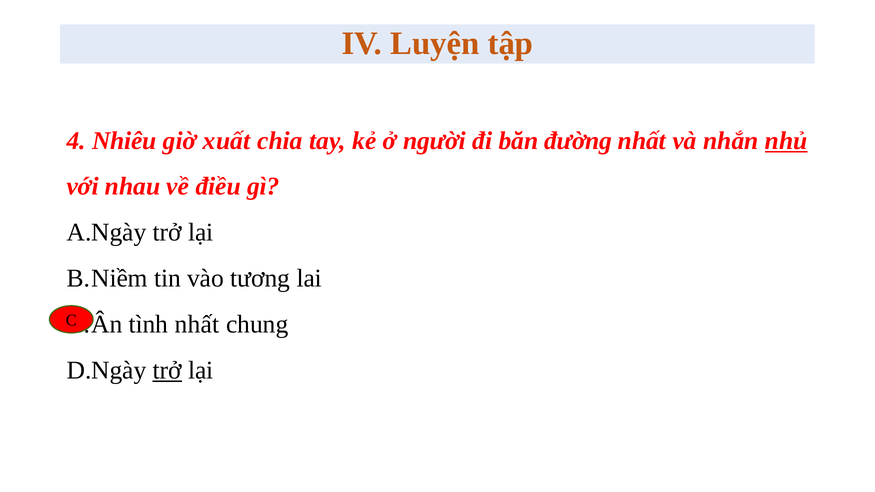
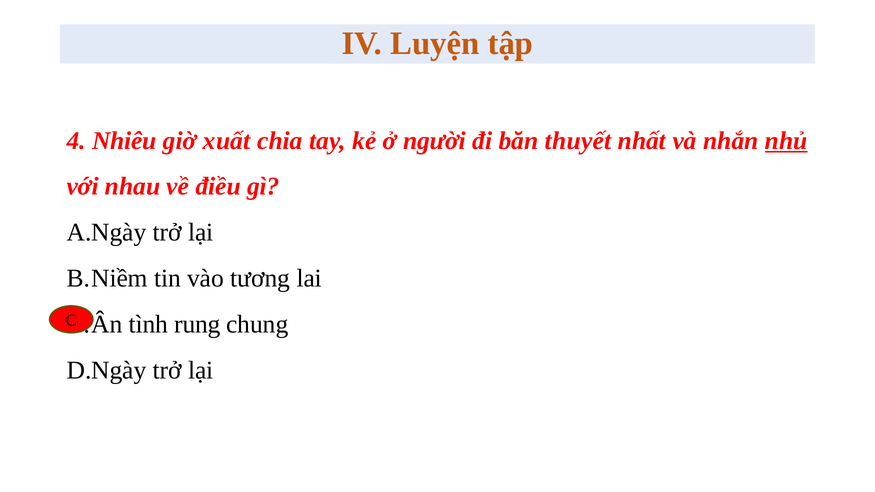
đường: đường -> thuyết (578, 141)
tình nhất: nhất -> rung (197, 325)
trở underline: present -> none (167, 370)
